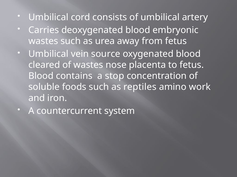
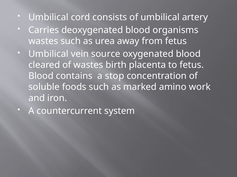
embryonic: embryonic -> organisms (176, 30)
nose: nose -> birth (116, 65)
reptiles: reptiles -> marked (140, 87)
